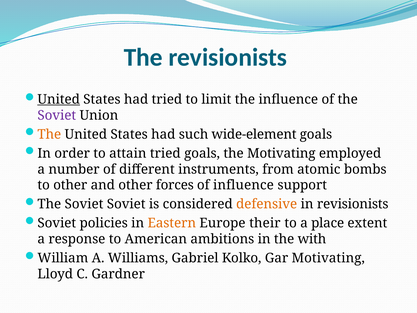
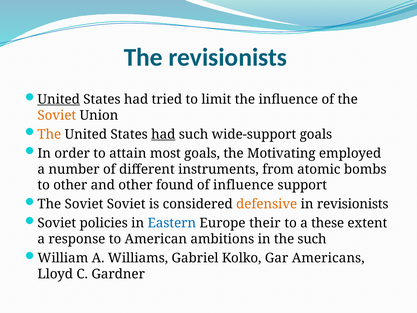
Soviet colour: purple -> orange (57, 115)
had underline: none -> present (163, 134)
wide-element: wide-element -> wide-support (254, 134)
attain tried: tried -> most (165, 153)
forces: forces -> found (175, 185)
Eastern colour: orange -> blue (172, 223)
place: place -> these (328, 223)
the with: with -> such (312, 239)
Gar Motivating: Motivating -> Americans (328, 258)
